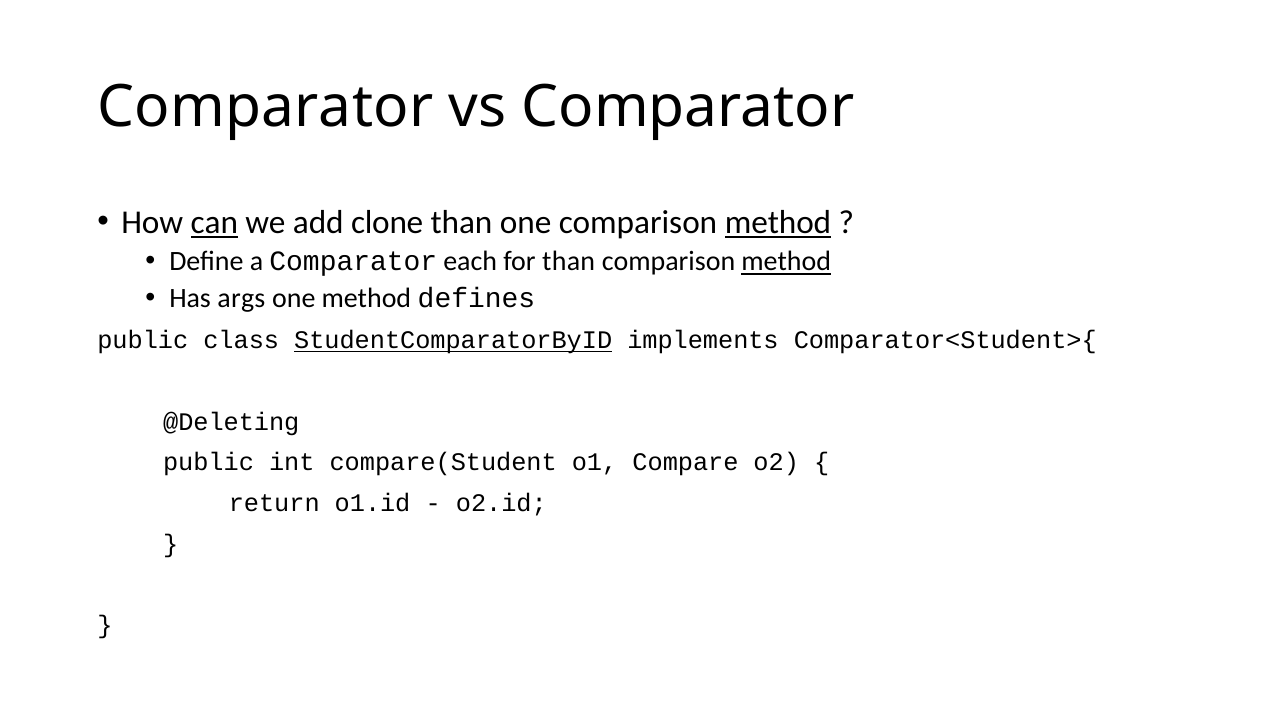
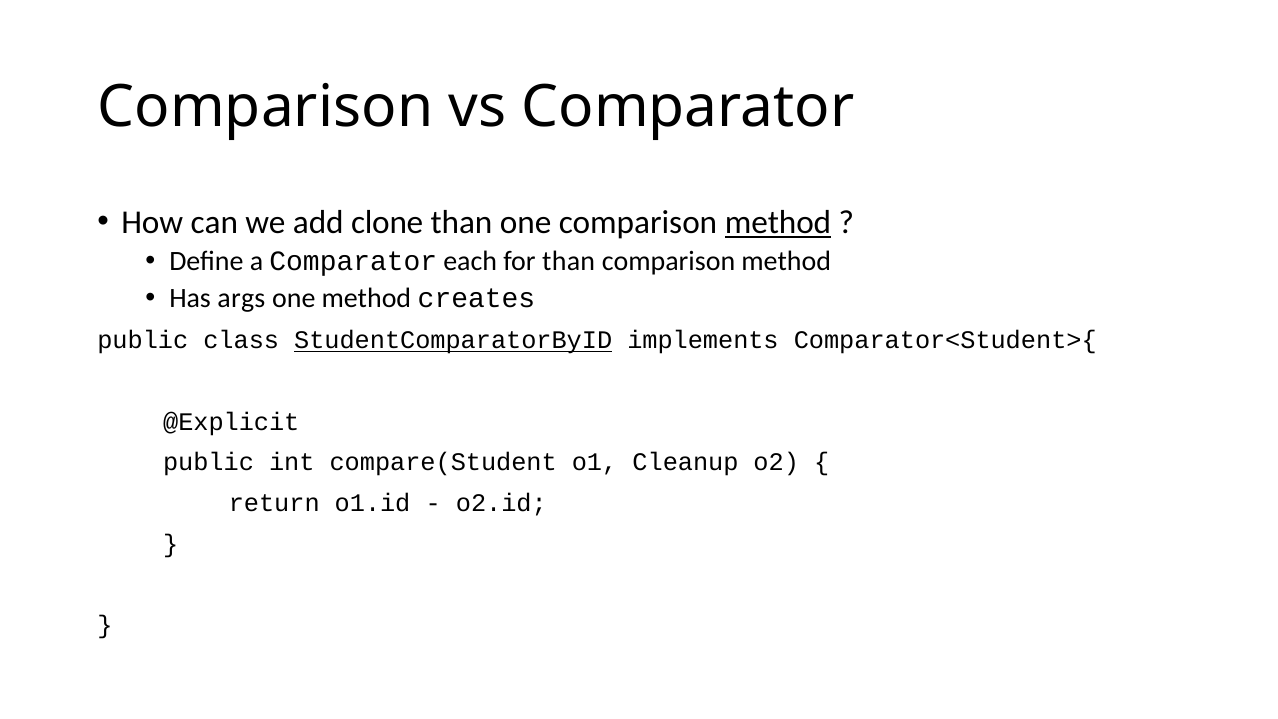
Comparator: Comparator -> Comparison (265, 107)
can underline: present -> none (214, 222)
method underline: present -> none (786, 262)
defines: defines -> creates (476, 298)
@Deleting: @Deleting -> @Explicit (231, 422)
Compare: Compare -> Cleanup (686, 462)
